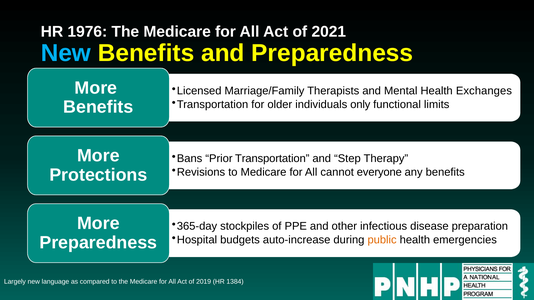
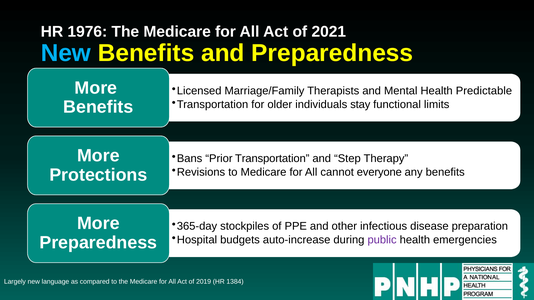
Exchanges: Exchanges -> Predictable (484, 91)
only: only -> stay (360, 105)
public colour: orange -> purple (382, 240)
